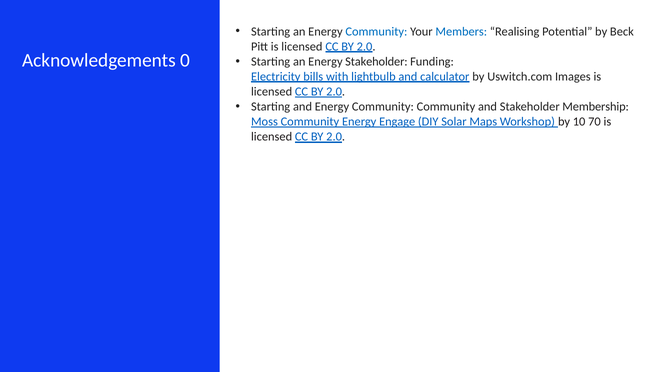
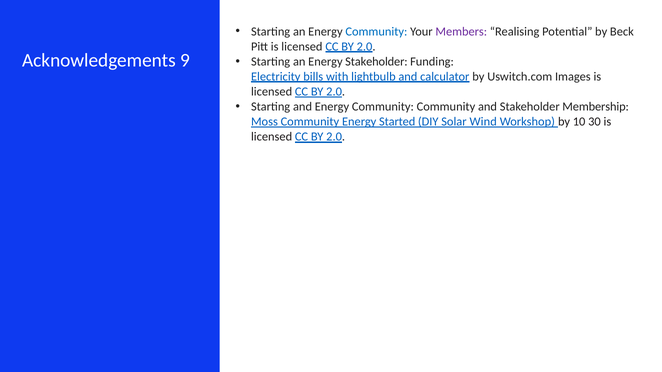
Members colour: blue -> purple (461, 32)
0: 0 -> 9 (185, 60)
Engage: Engage -> Started (397, 122)
Maps: Maps -> Wind (483, 122)
70: 70 -> 30 (594, 122)
